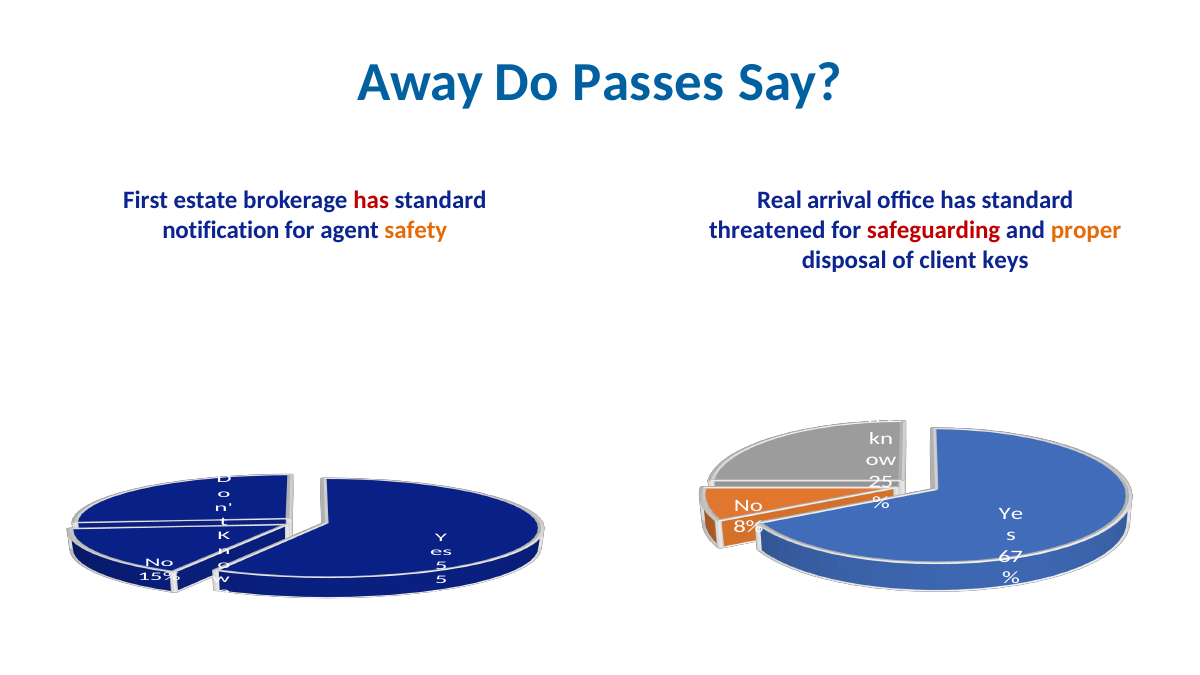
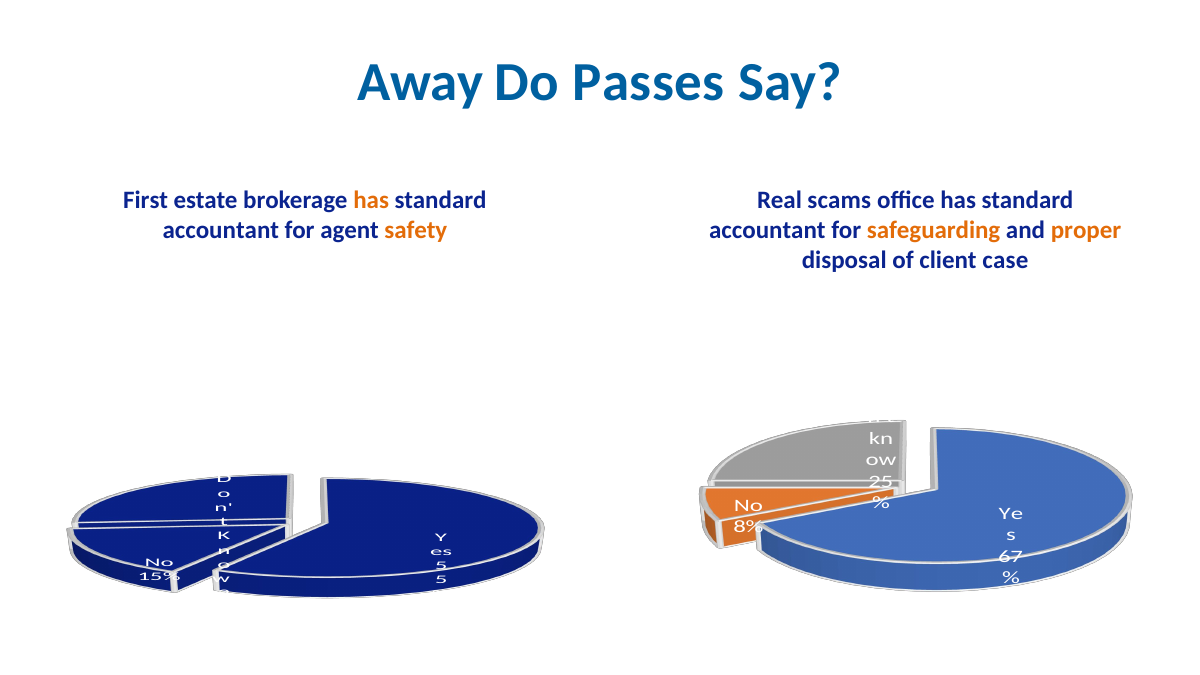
has colour: red -> orange (371, 200)
arrival: arrival -> scams (839, 200)
notification: notification -> accountant (221, 230)
threatened: threatened -> accountant (767, 230)
safeguarding colour: red -> orange (934, 230)
keys: keys -> case (1005, 260)
